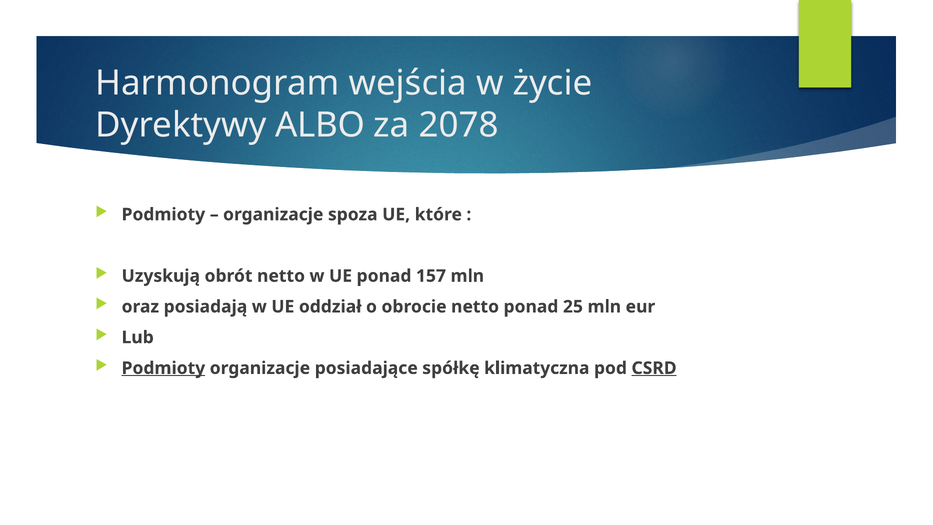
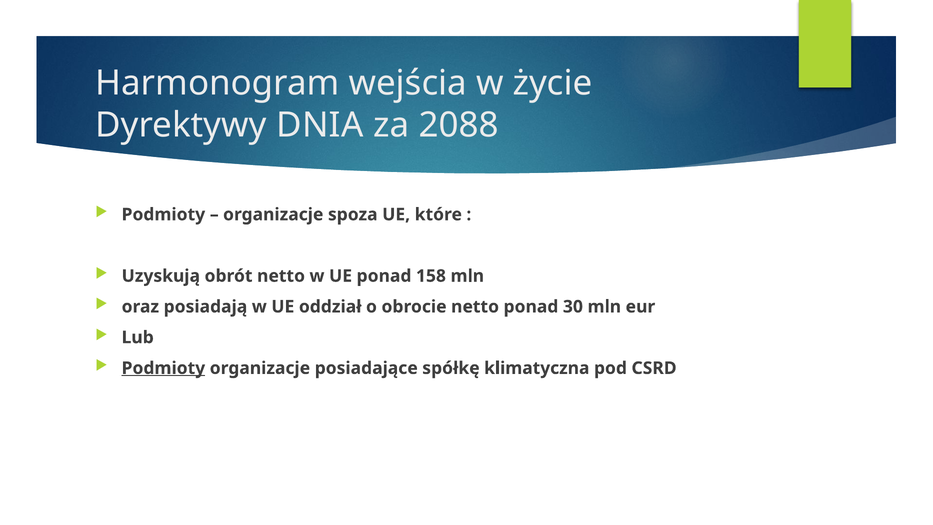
ALBO: ALBO -> DNIA (320, 125)
2078: 2078 -> 2088 (459, 125)
157: 157 -> 158 (431, 276)
25: 25 -> 30 (573, 307)
CSRD underline: present -> none (654, 368)
